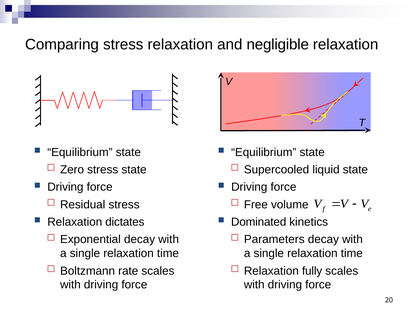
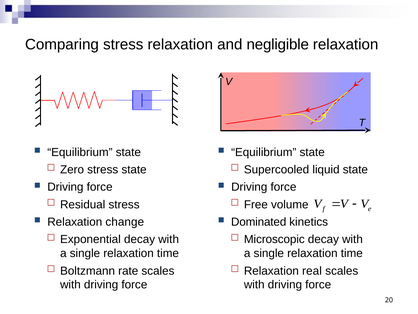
dictates: dictates -> change (125, 222)
Parameters: Parameters -> Microscopic (274, 239)
fully: fully -> real (312, 270)
